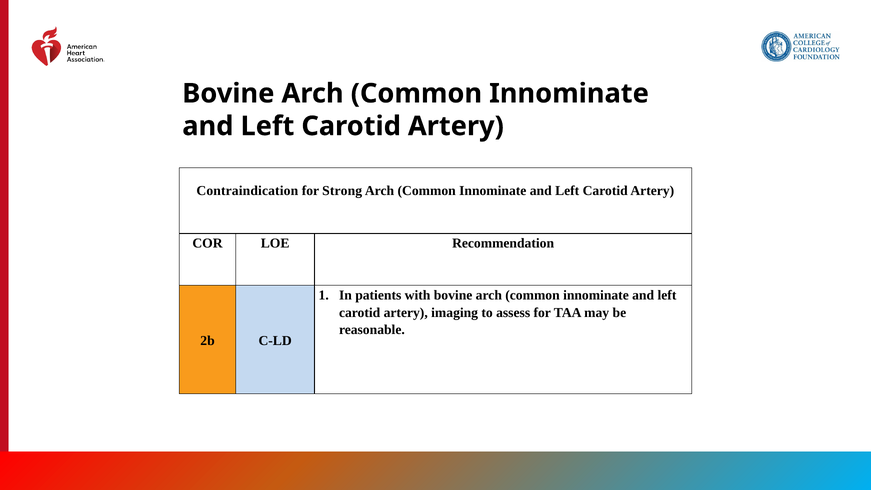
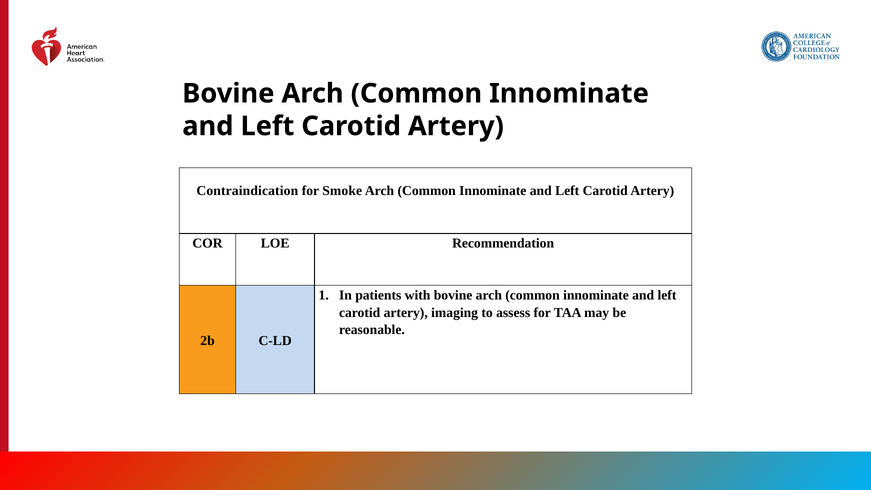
Strong: Strong -> Smoke (342, 191)
